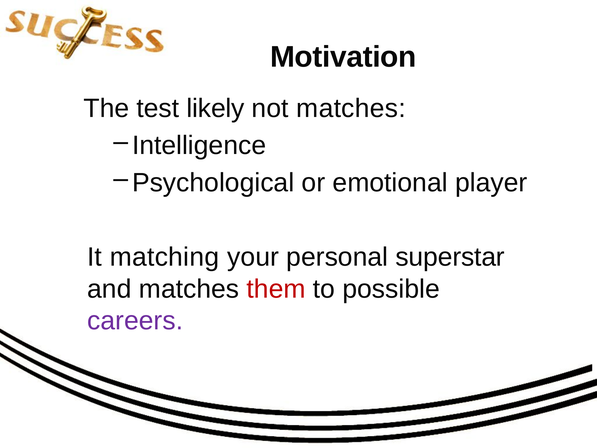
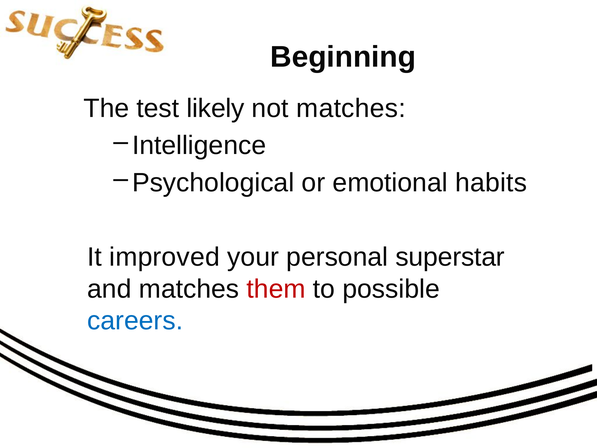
Motivation: Motivation -> Beginning (343, 57)
player: player -> habits (491, 183)
matching: matching -> improved (165, 257)
careers colour: purple -> blue (135, 321)
